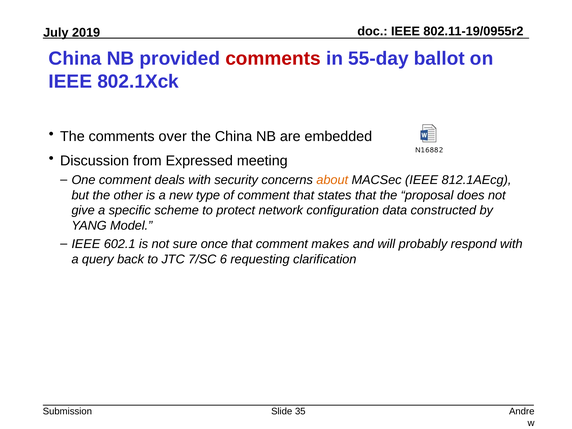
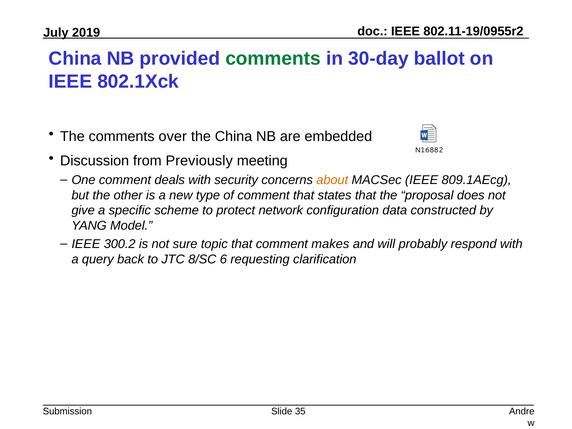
comments colour: red -> green (273, 59)
55-day: 55-day -> 30-day (378, 59)
Expressed: Expressed -> Previously (199, 161)
812.1AEcg: 812.1AEcg -> 809.1AEcg (477, 180)
602.1: 602.1 -> 300.2 (120, 244)
once: once -> topic (214, 244)
7/SC: 7/SC -> 8/SC (202, 259)
